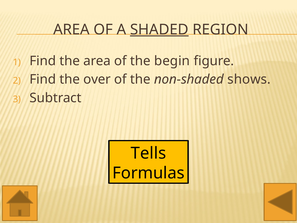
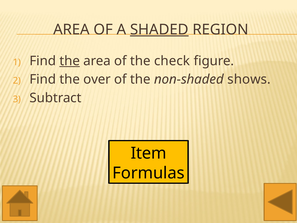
the underline: none -> present (70, 61)
begin: begin -> check (172, 61)
Tells: Tells -> Item (149, 153)
